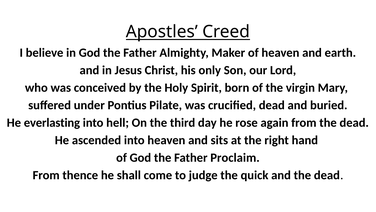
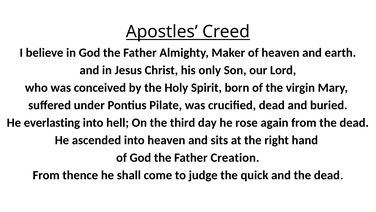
Proclaim: Proclaim -> Creation (235, 157)
